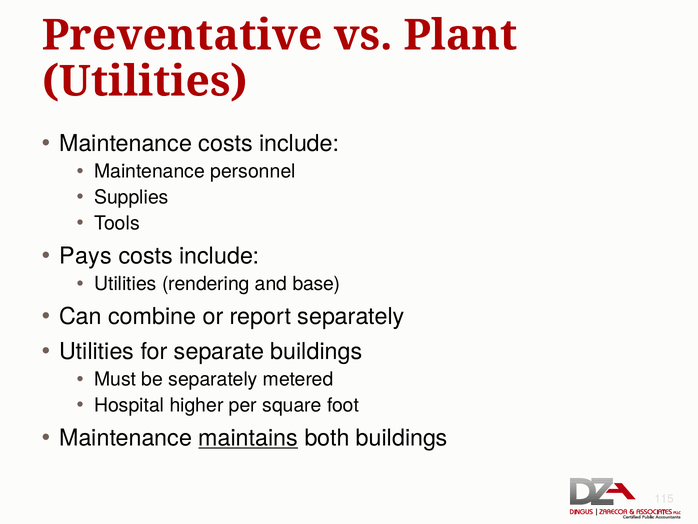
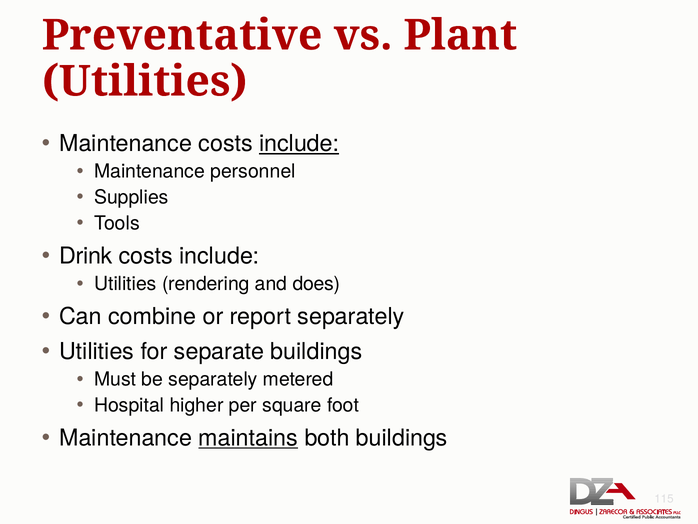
include underline: none -> present (299, 143)
Pays: Pays -> Drink (86, 256)
base: base -> does (316, 284)
